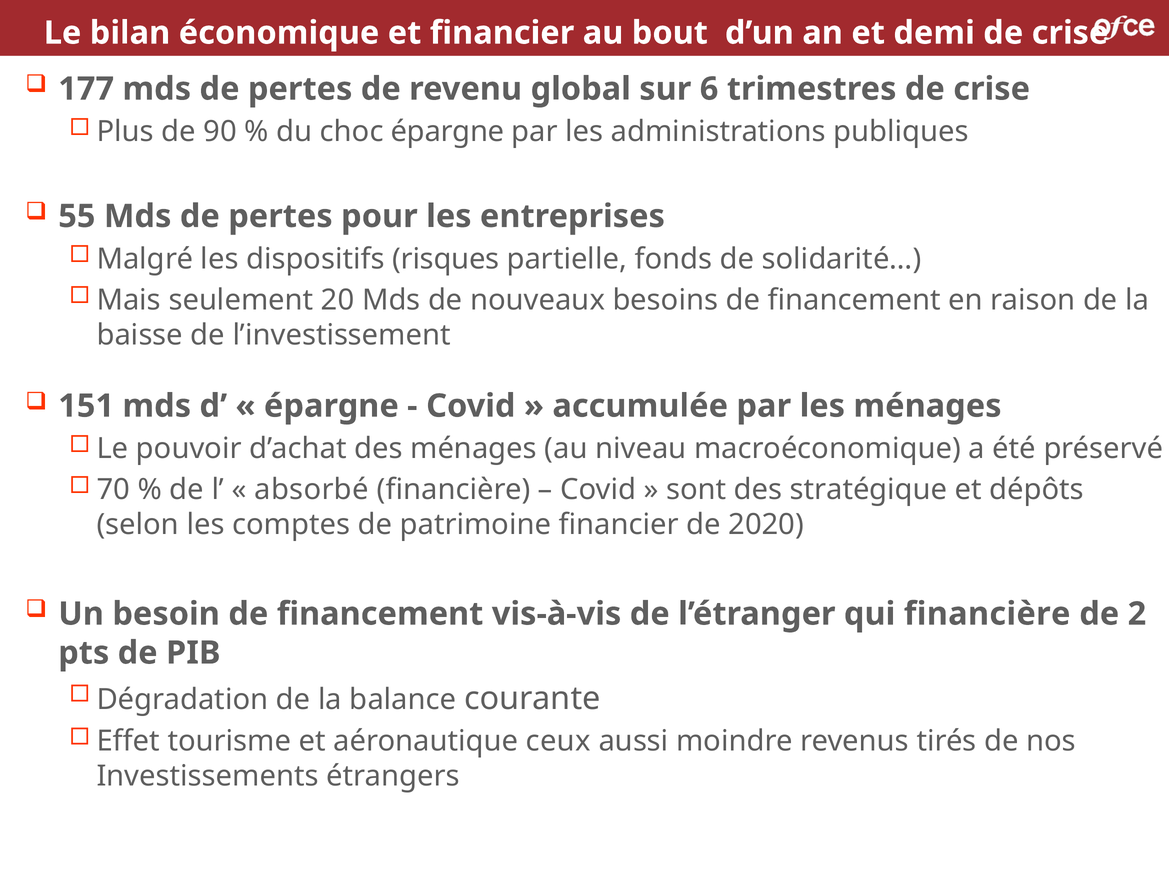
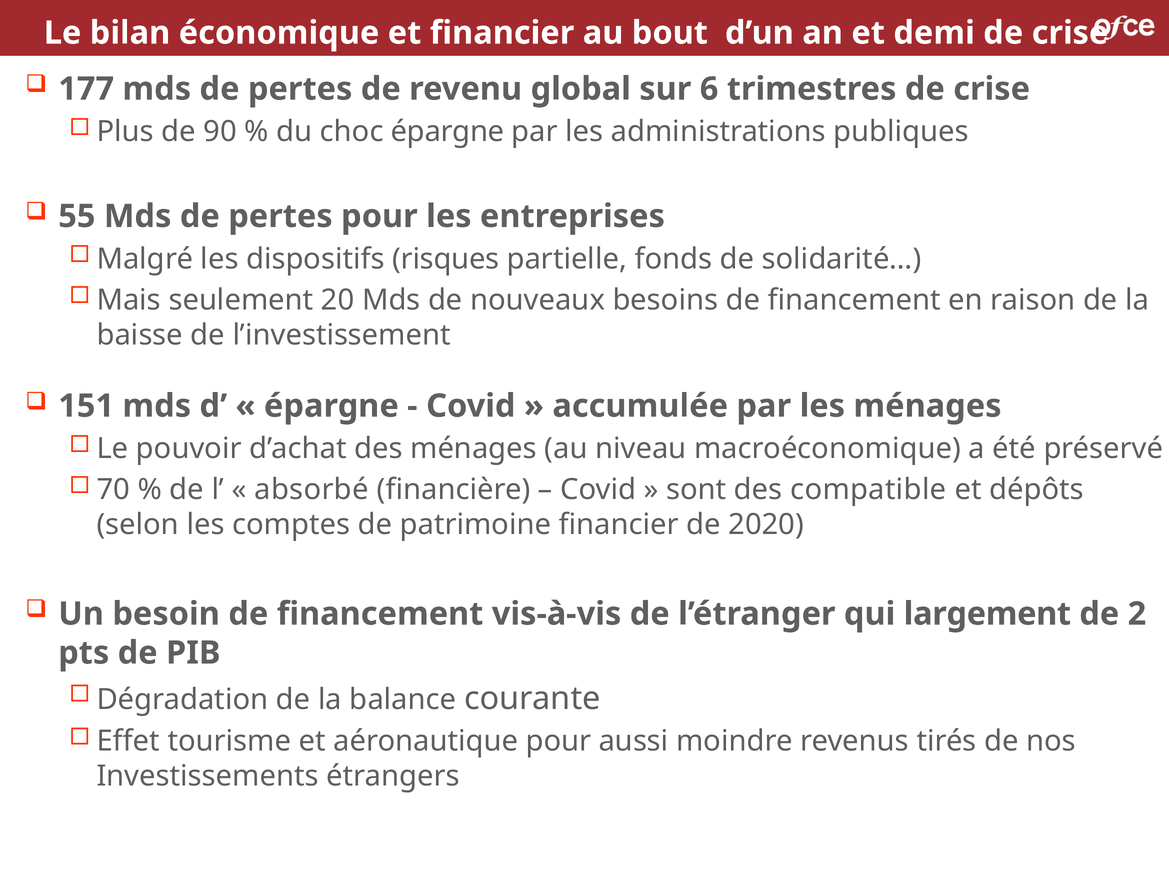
stratégique: stratégique -> compatible (868, 489)
qui financière: financière -> largement (987, 614)
aéronautique ceux: ceux -> pour (559, 741)
